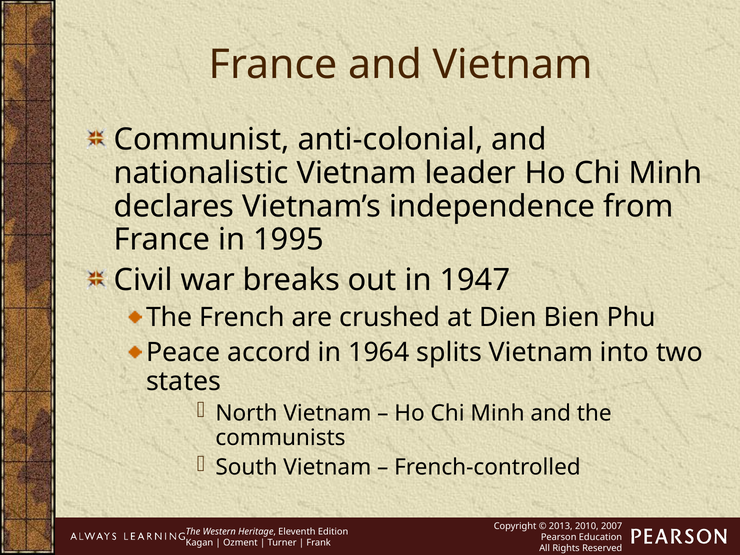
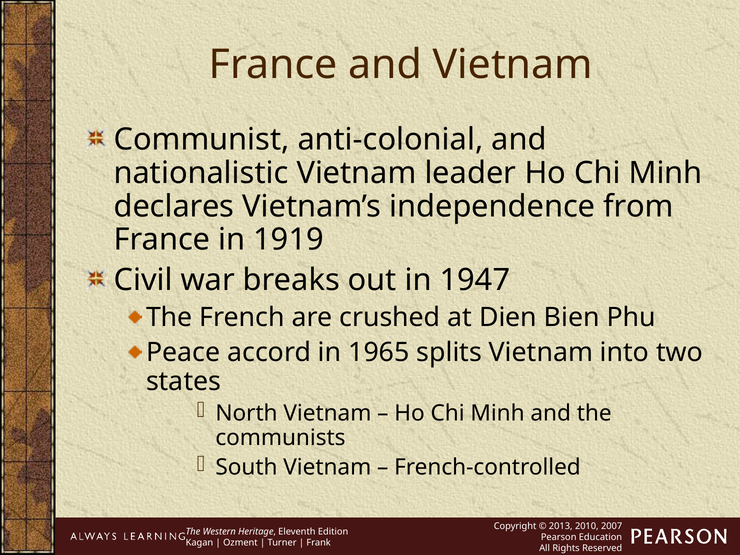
1995: 1995 -> 1919 (289, 240)
1964: 1964 -> 1965 (379, 353)
